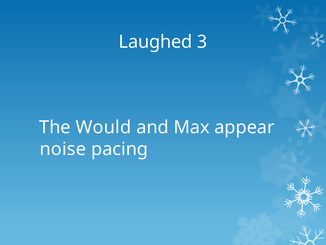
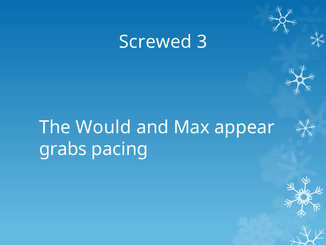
Laughed: Laughed -> Screwed (155, 42)
noise: noise -> grabs (63, 149)
